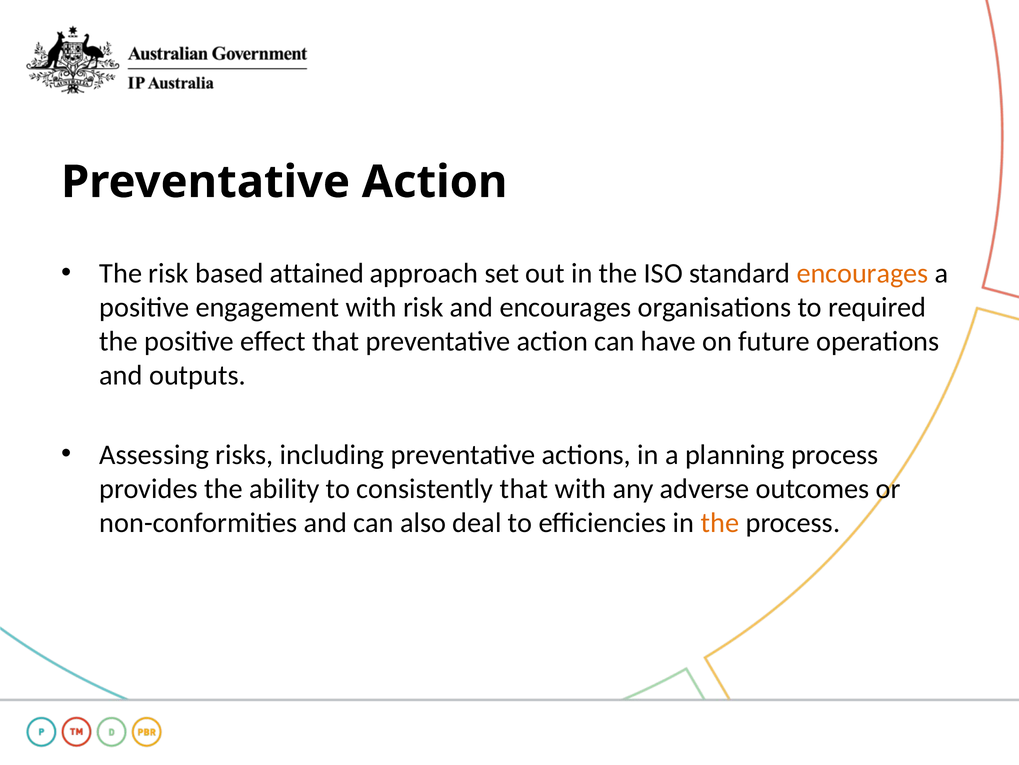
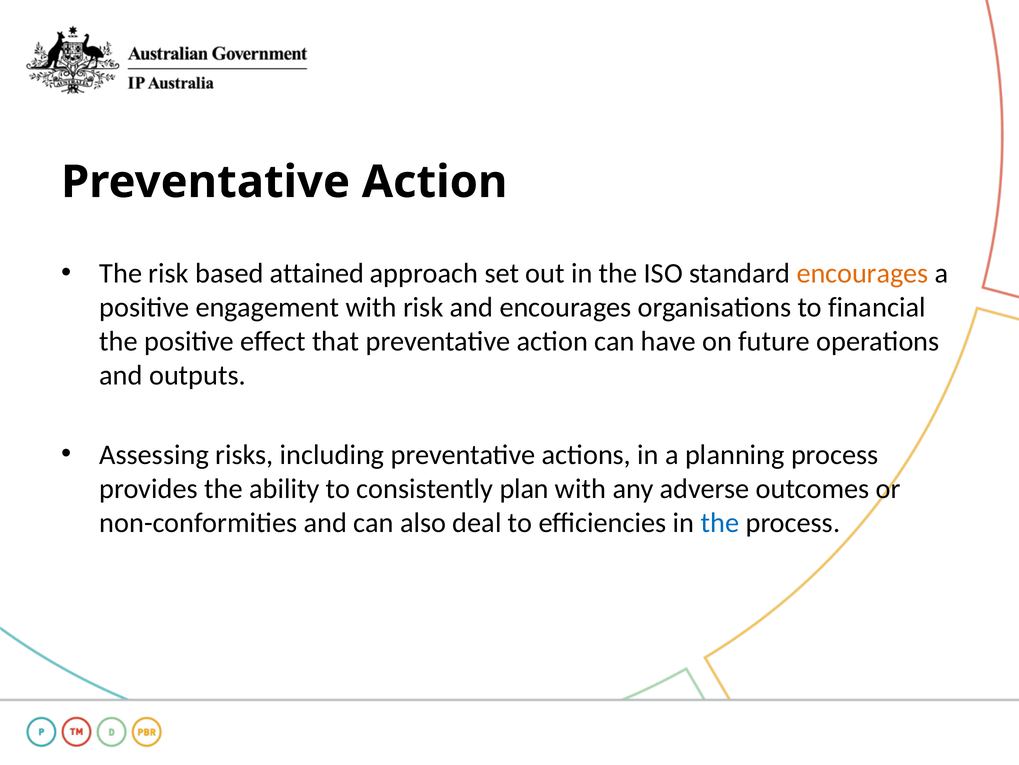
required: required -> financial (877, 307)
consistently that: that -> plan (524, 488)
the colour: orange -> blue (720, 522)
